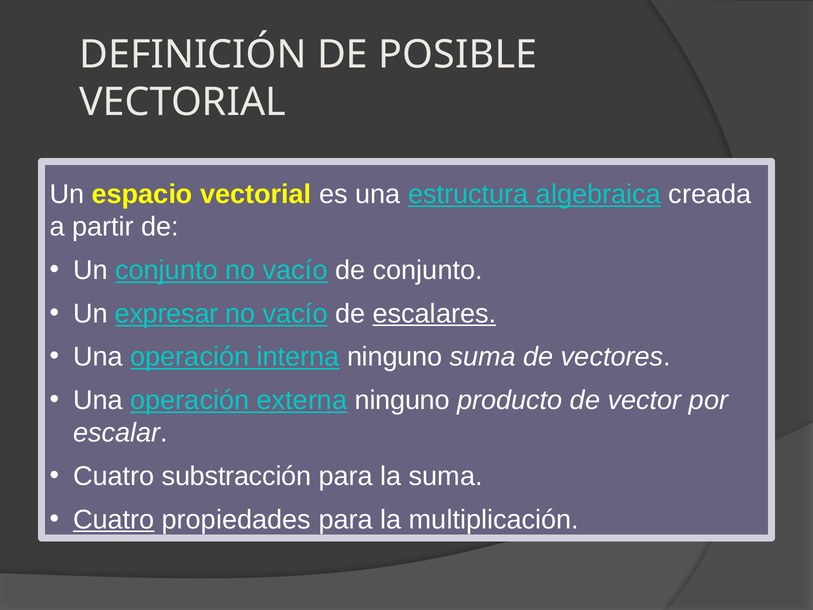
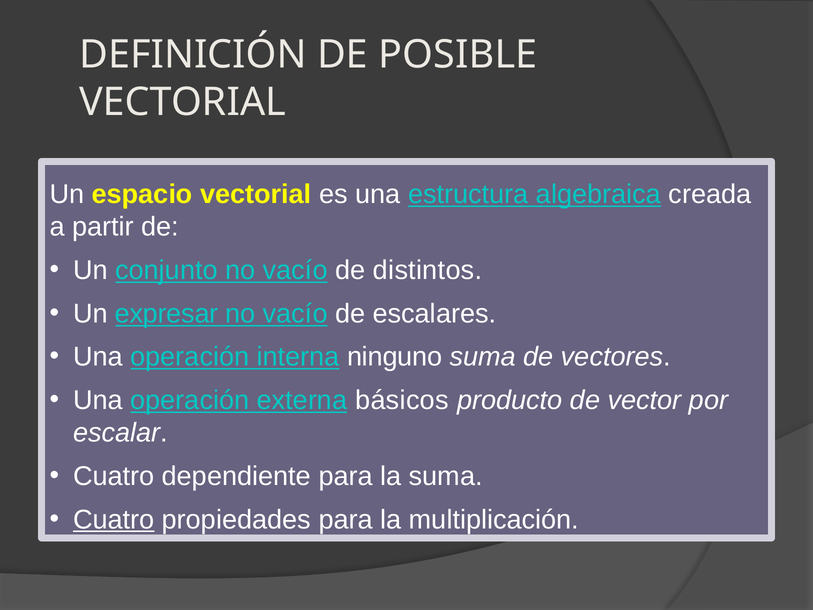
de conjunto: conjunto -> distintos (428, 270)
escalares underline: present -> none (434, 314)
externa ninguno: ninguno -> básicos (402, 400)
substracción: substracción -> dependiente (236, 476)
